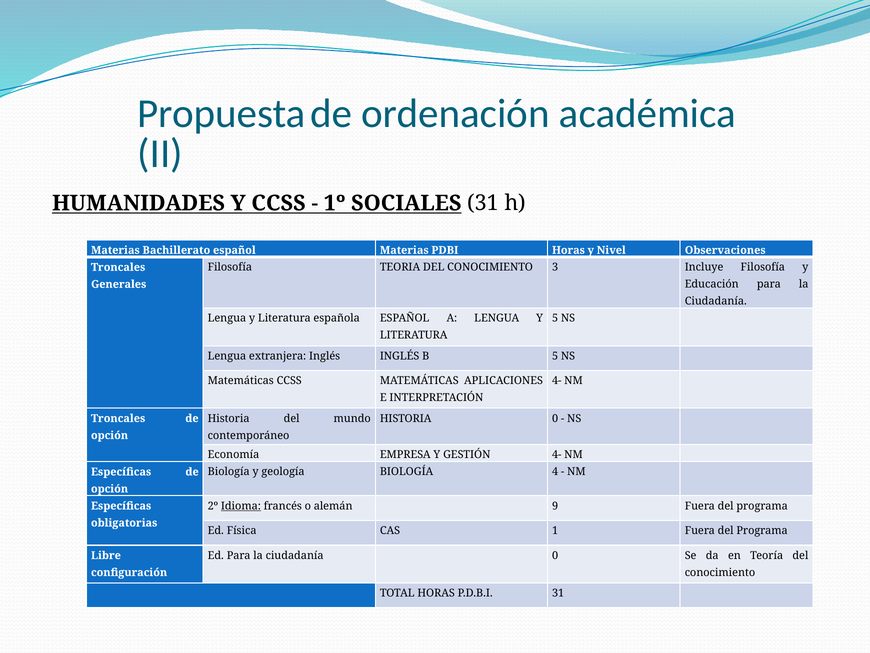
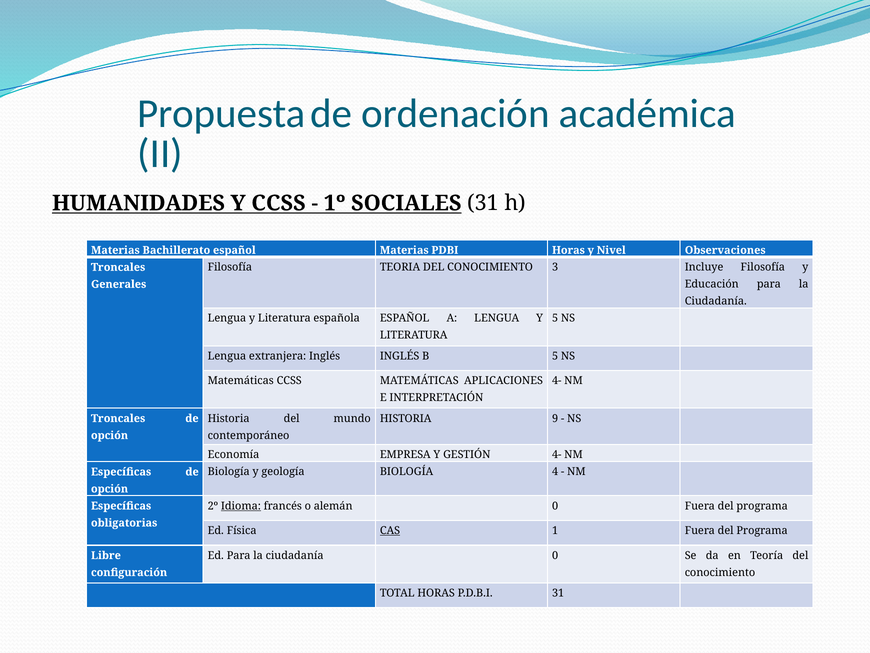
HISTORIA 0: 0 -> 9 (555, 418)
alemán 9: 9 -> 0 (555, 506)
CAS underline: none -> present (390, 530)
